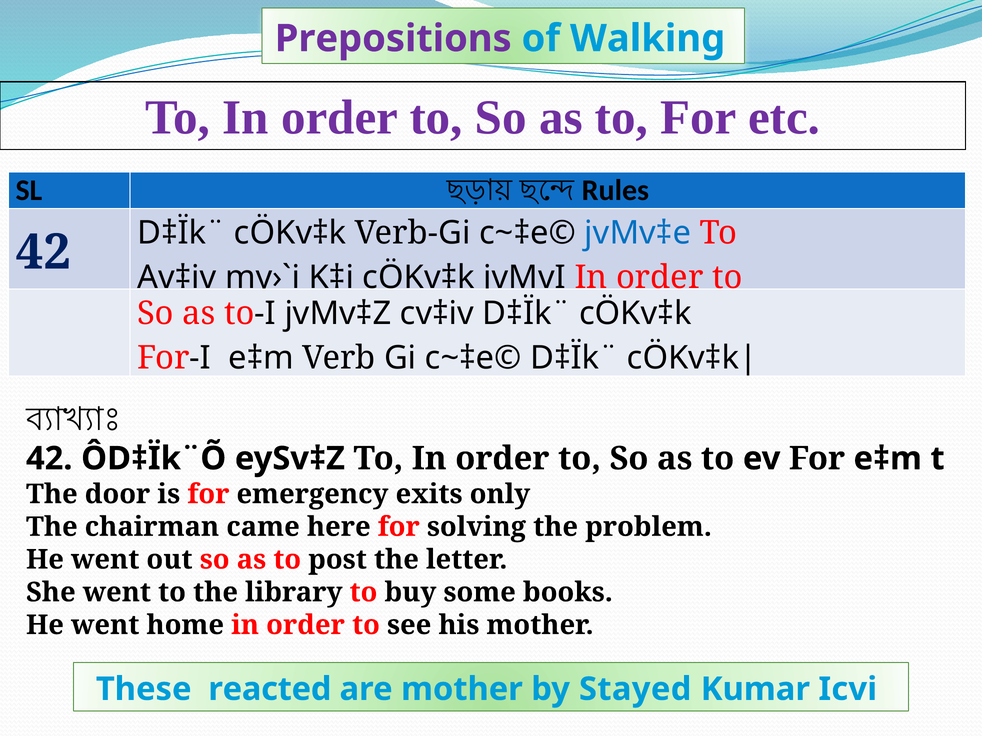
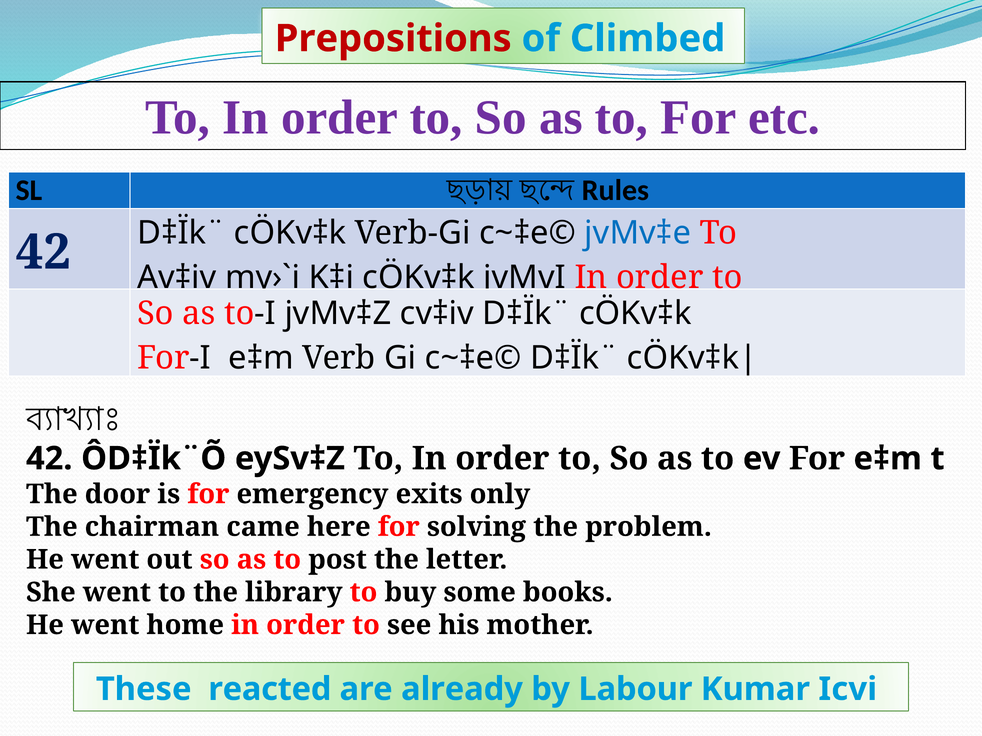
Prepositions colour: purple -> red (393, 39)
Walking: Walking -> Climbed (648, 39)
are mother: mother -> already (462, 690)
Stayed: Stayed -> Labour (635, 690)
